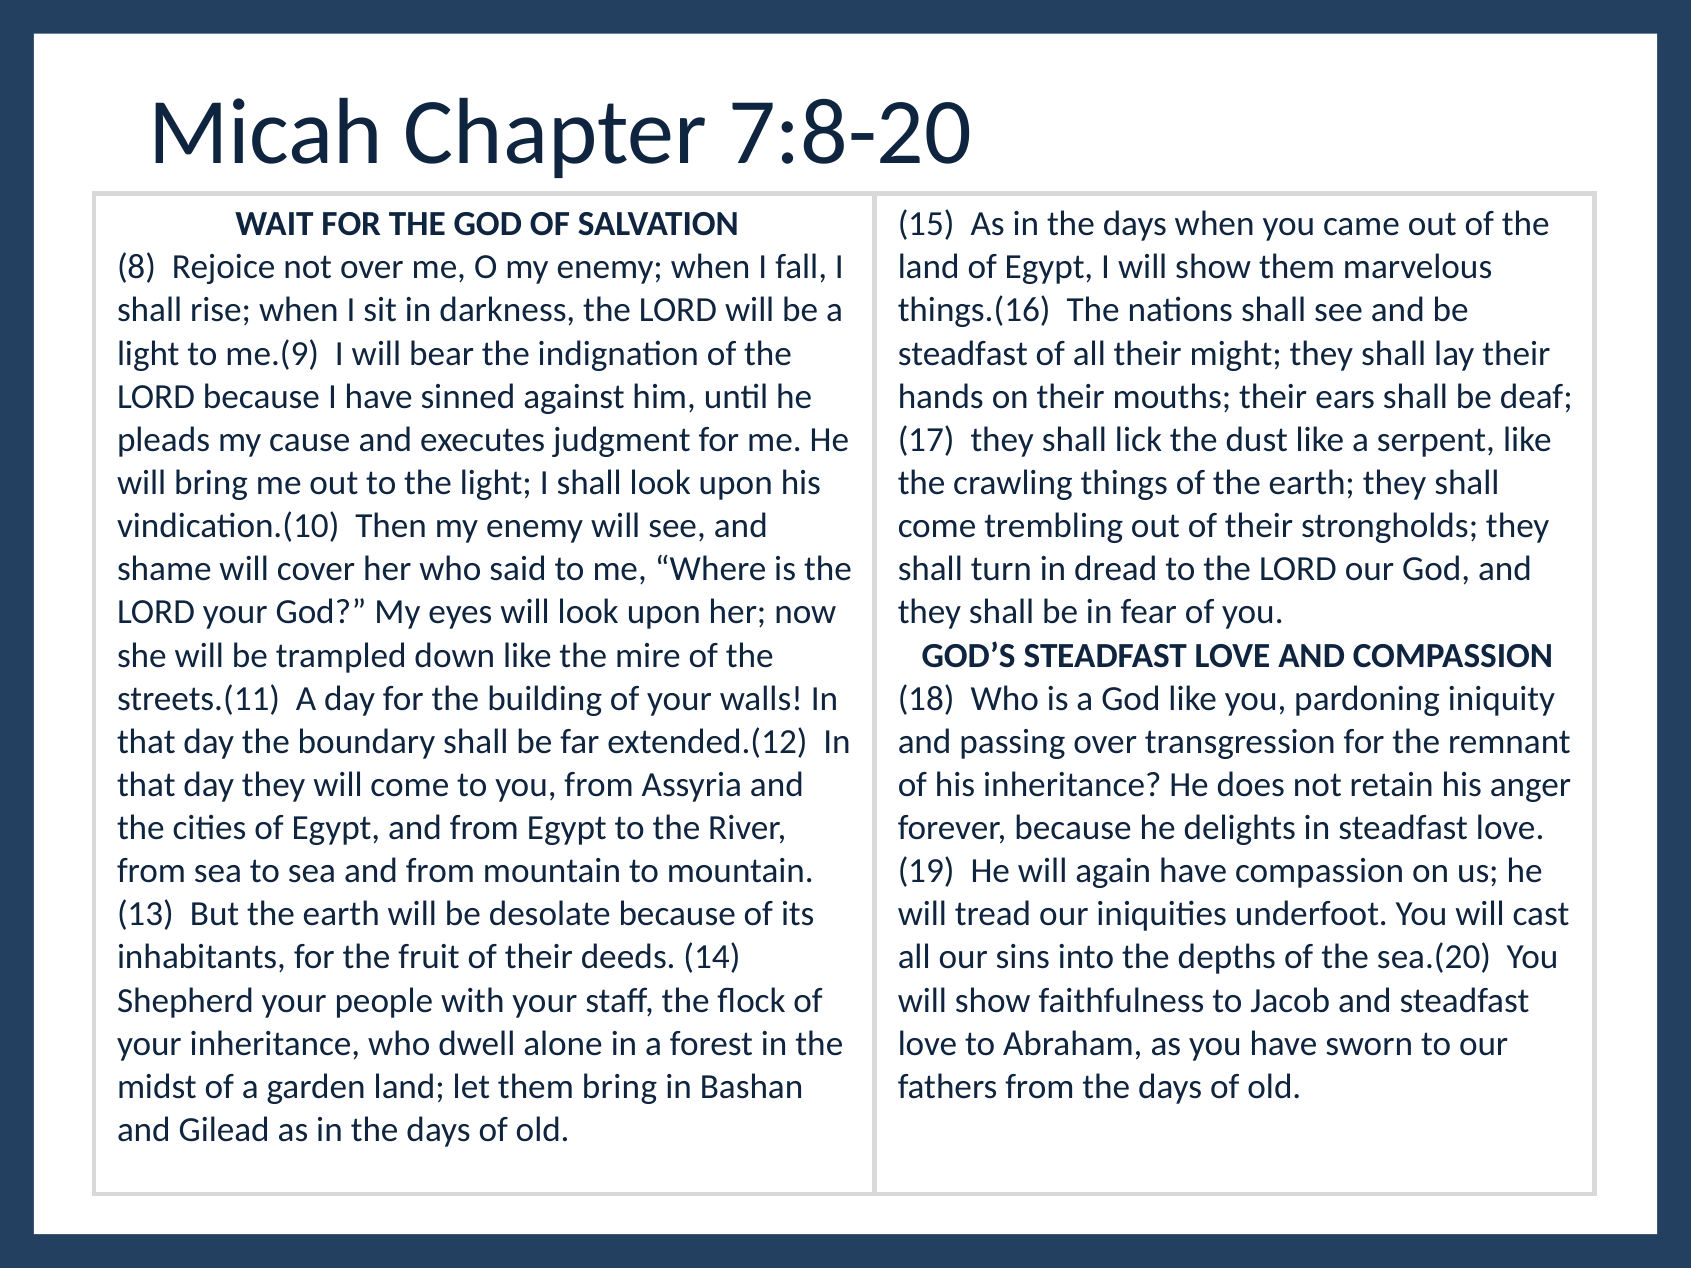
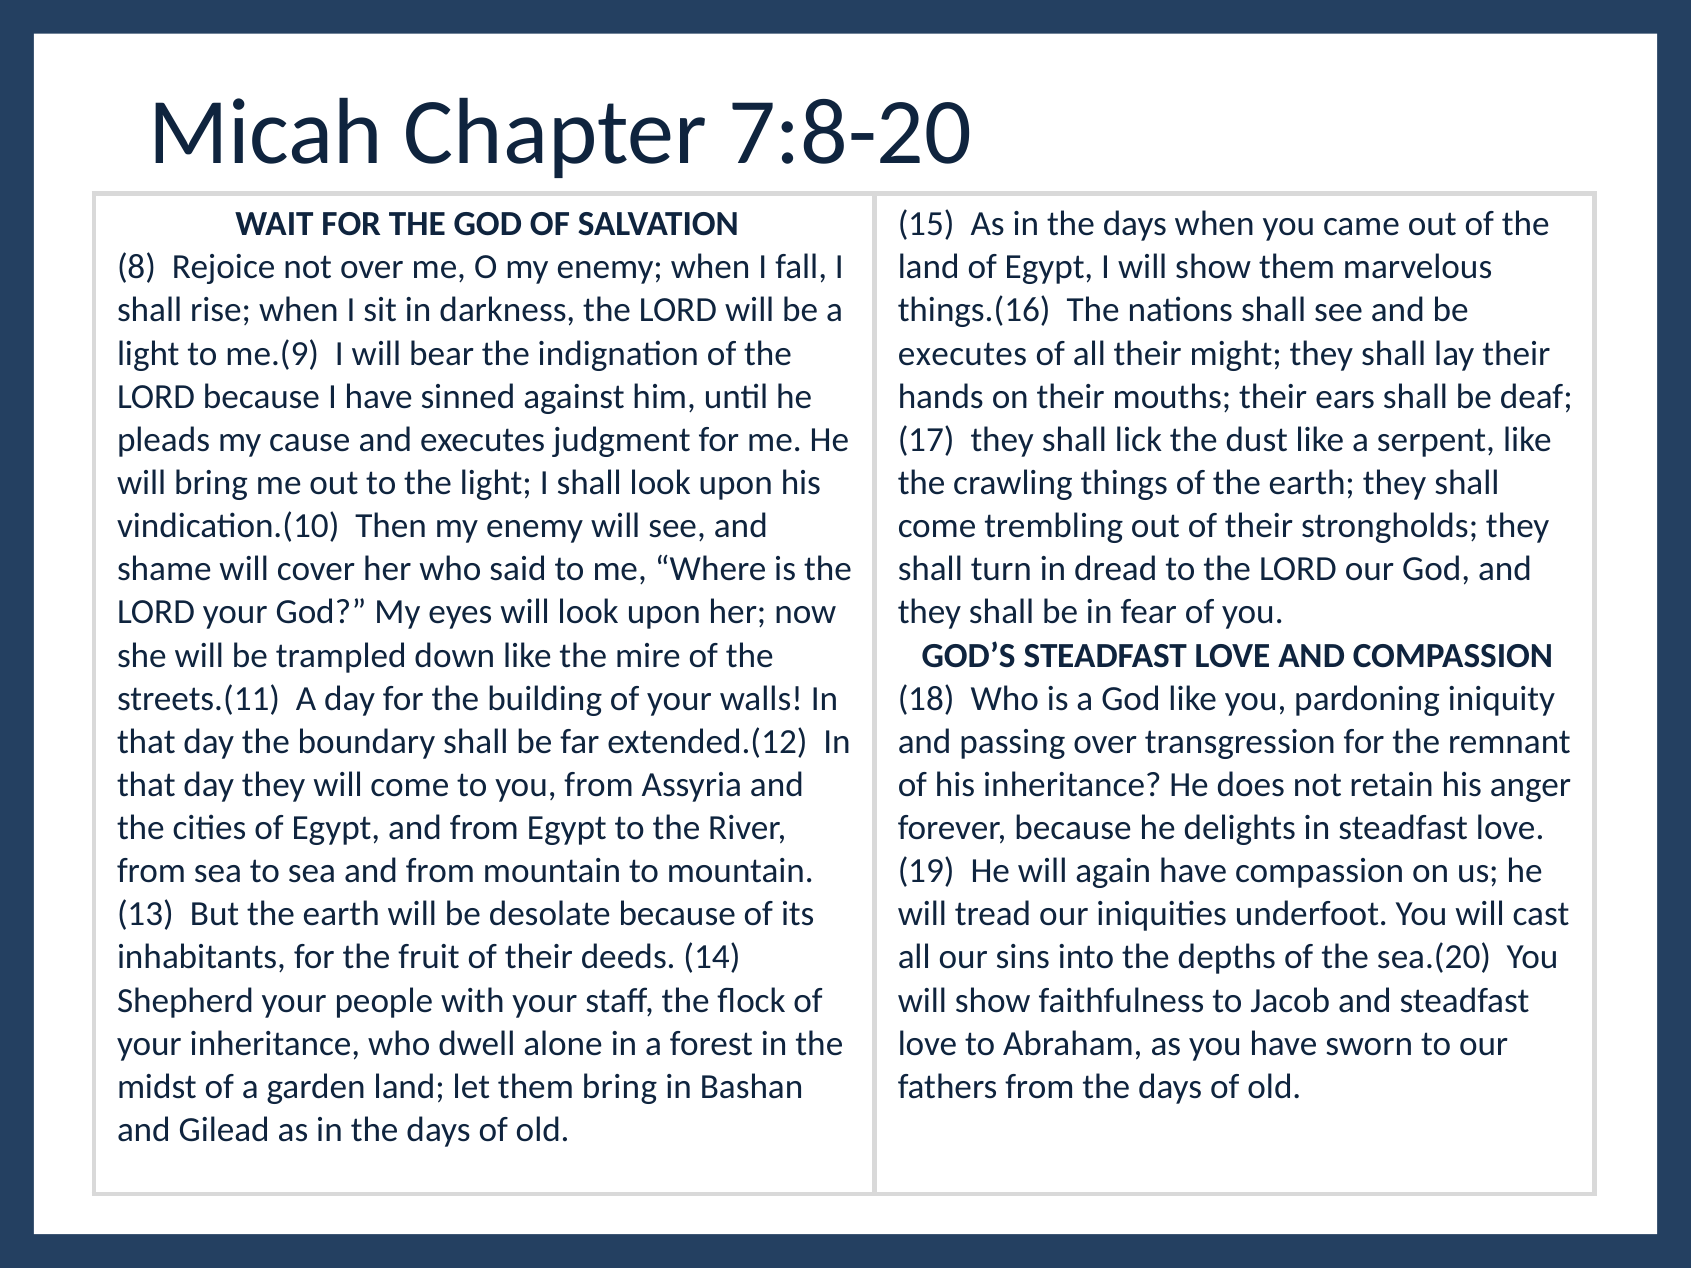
steadfast: steadfast -> executes (963, 354)
